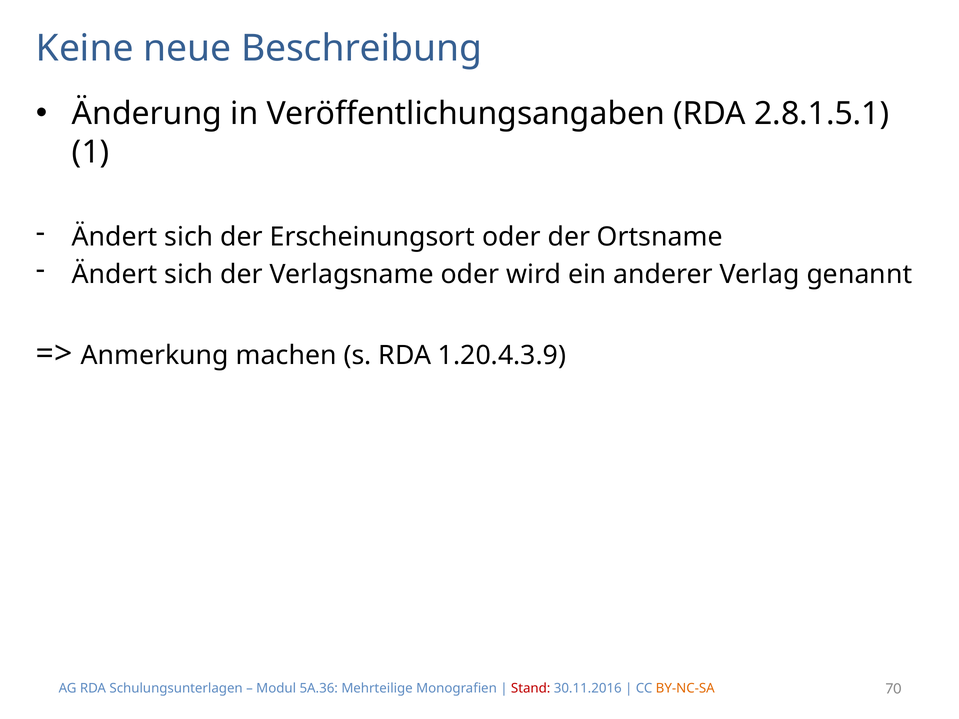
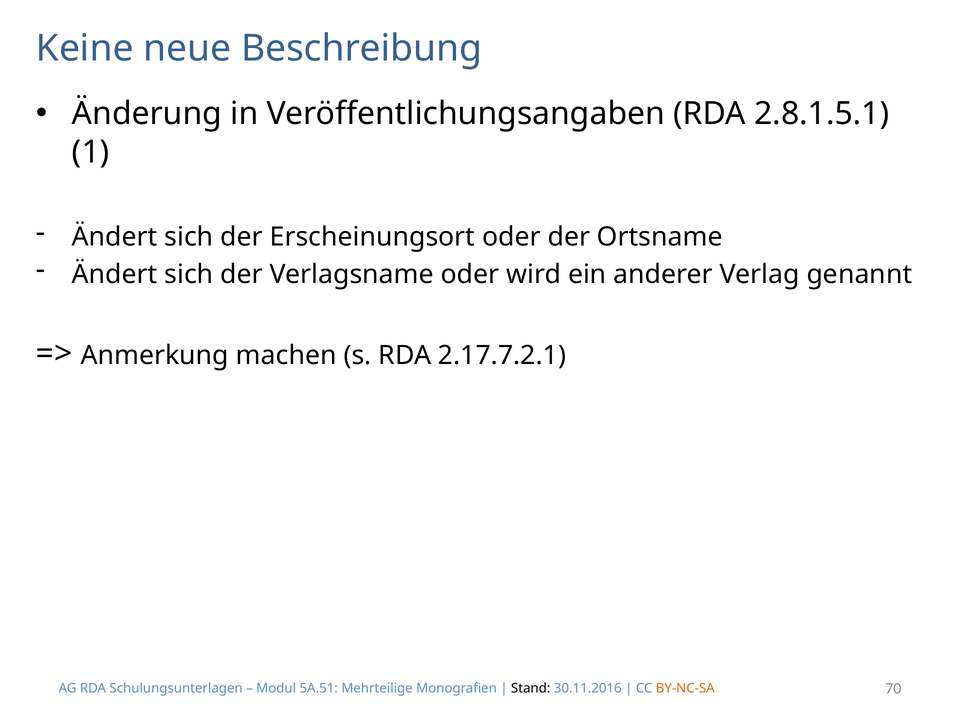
1.20.4.3.9: 1.20.4.3.9 -> 2.17.7.2.1 (502, 355)
5A.36: 5A.36 -> 5A.51 (319, 689)
Stand colour: red -> black (531, 689)
